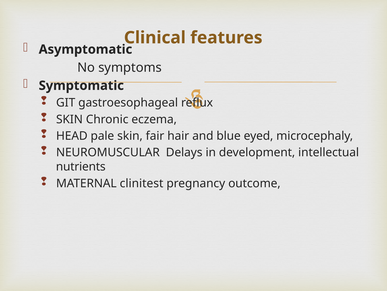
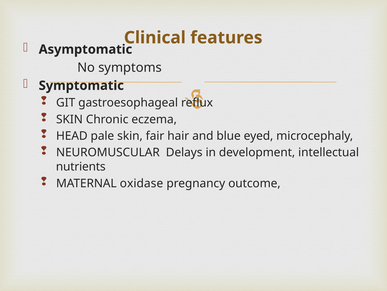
clinitest: clinitest -> oxidase (141, 183)
